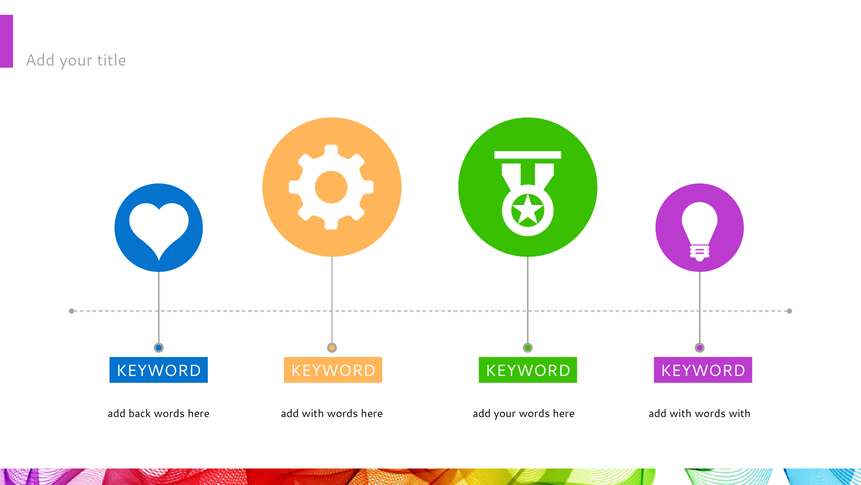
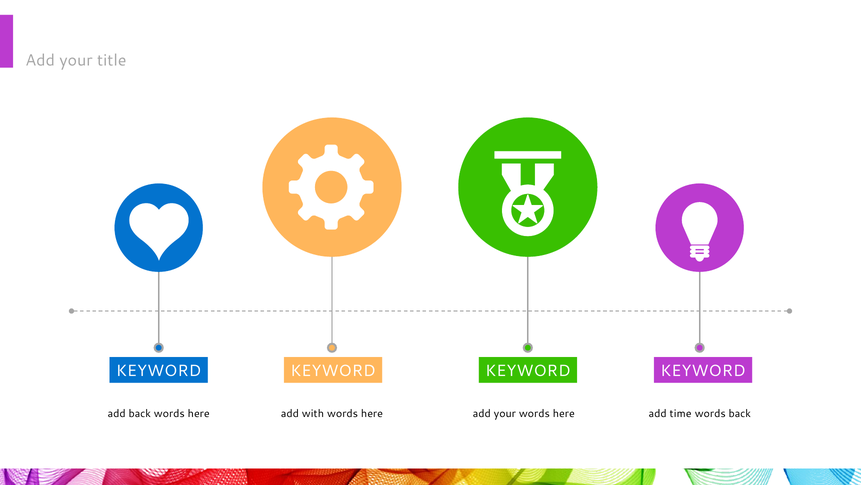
with: with -> time (681, 413)
words with: with -> back (740, 413)
